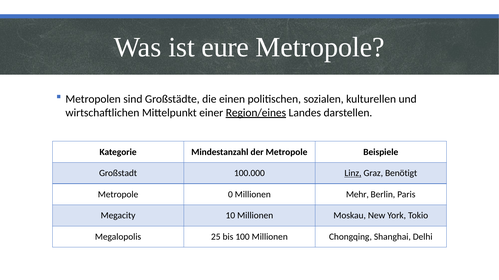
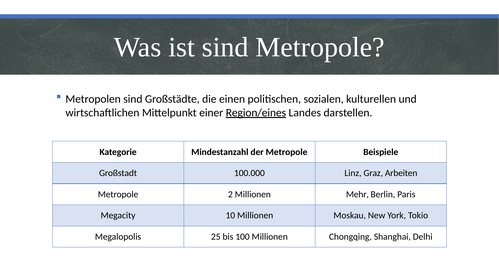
ist eure: eure -> sind (225, 47)
Linz underline: present -> none (353, 174)
Benötigt: Benötigt -> Arbeiten (401, 174)
0: 0 -> 2 (230, 195)
